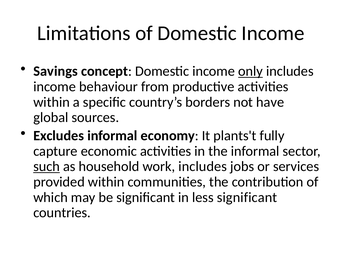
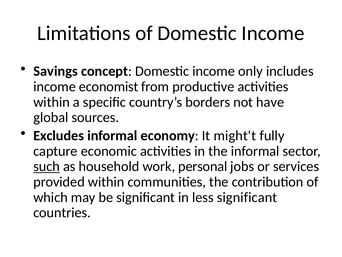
only underline: present -> none (250, 71)
behaviour: behaviour -> economist (109, 86)
plants't: plants't -> might't (235, 135)
work includes: includes -> personal (203, 166)
